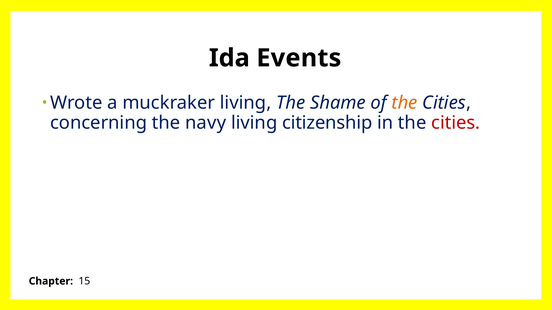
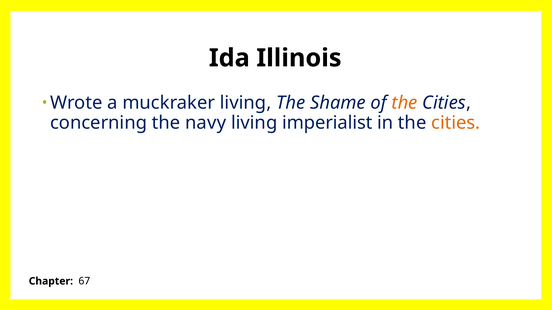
Events: Events -> Illinois (299, 58)
citizenship: citizenship -> imperialist (327, 123)
cities colour: red -> orange (456, 123)
15: 15 -> 67 (84, 282)
